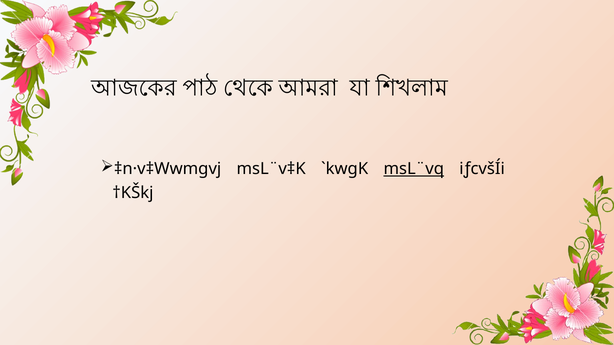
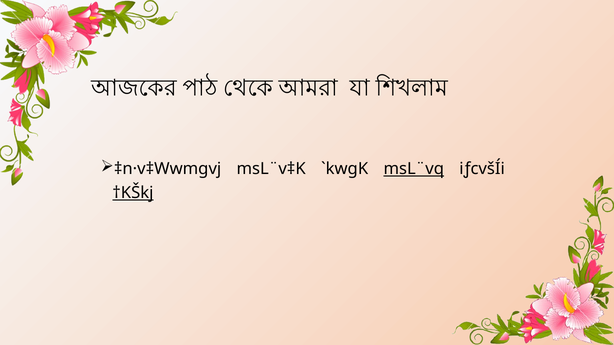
†KŠkj underline: none -> present (133, 193)
